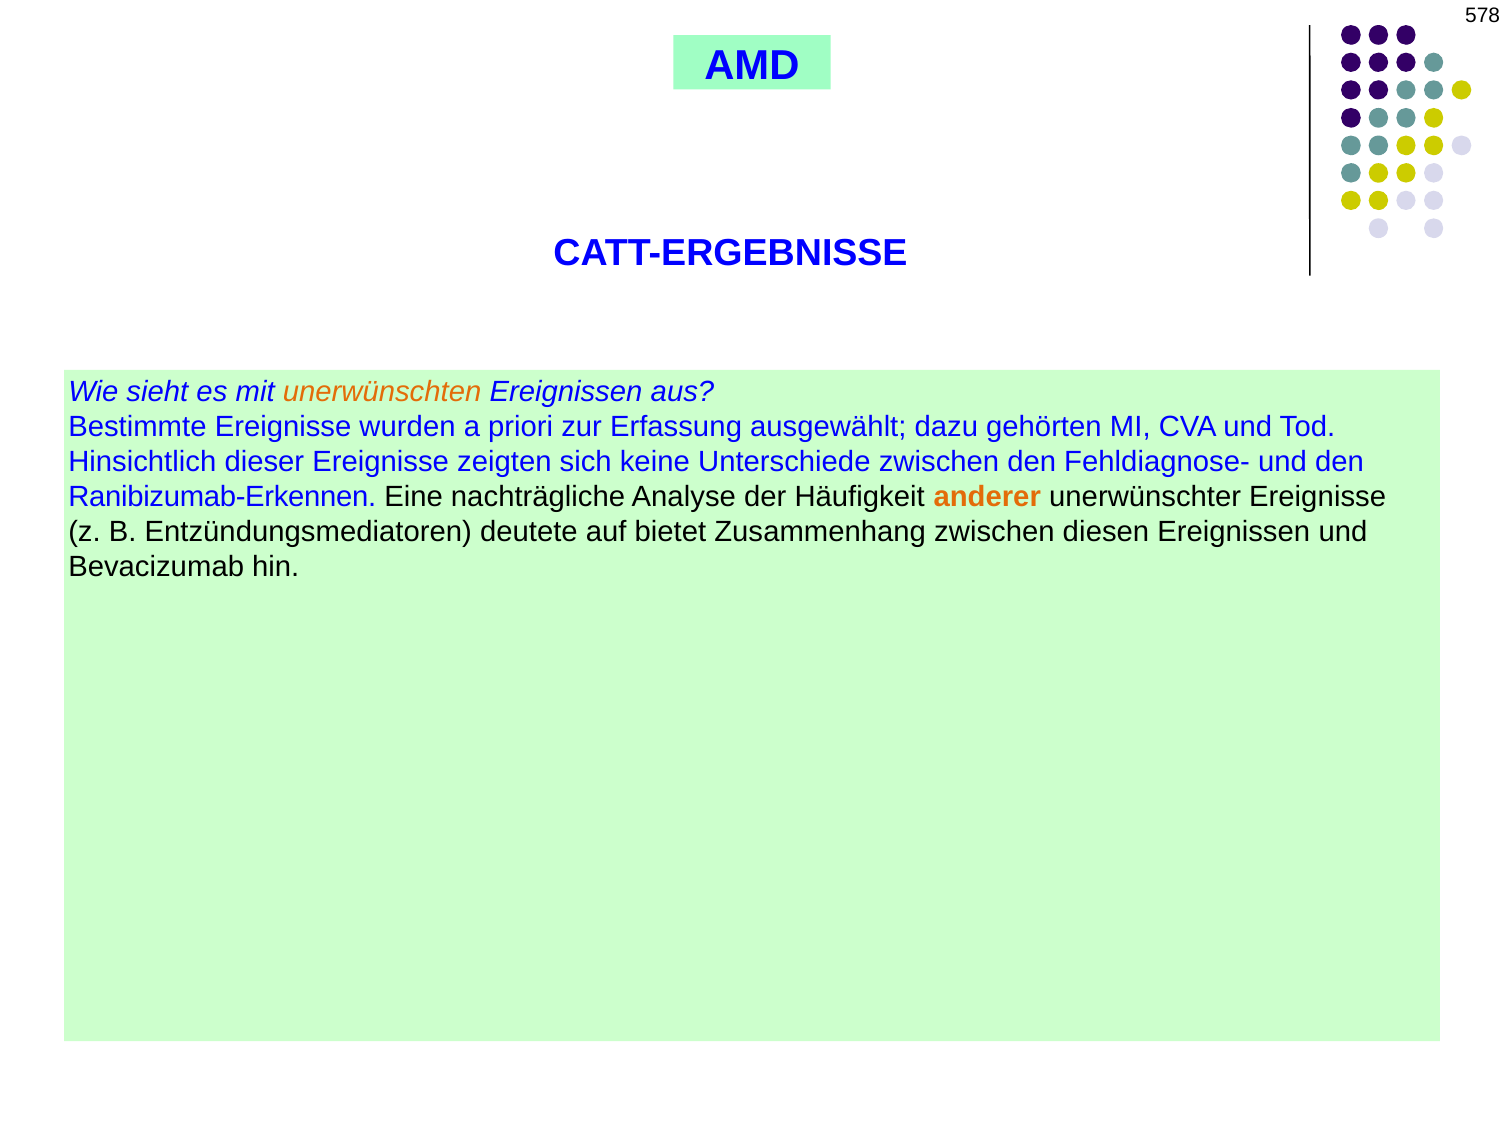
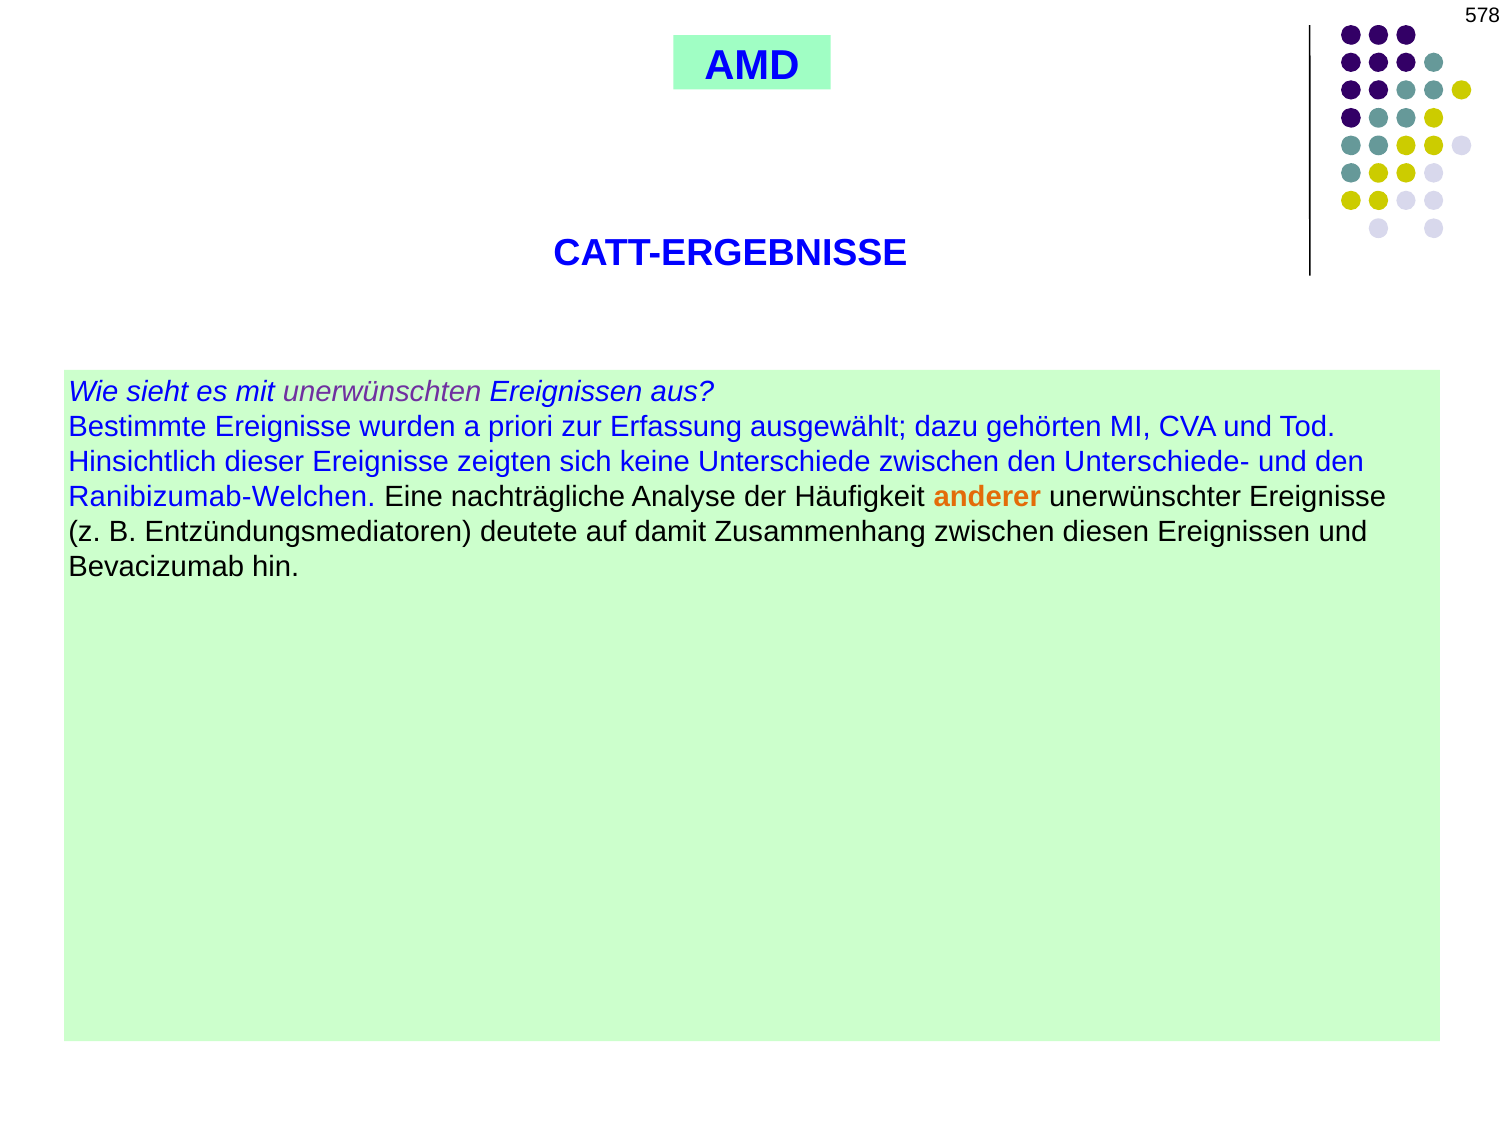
unerwünschten colour: orange -> purple (382, 392)
Fehldiagnose-: Fehldiagnose- -> Unterschiede- (1157, 462)
Ranibizumab-Erkennen: Ranibizumab-Erkennen -> Ranibizumab-Welchen (222, 497)
bietet: bietet -> damit (670, 532)
